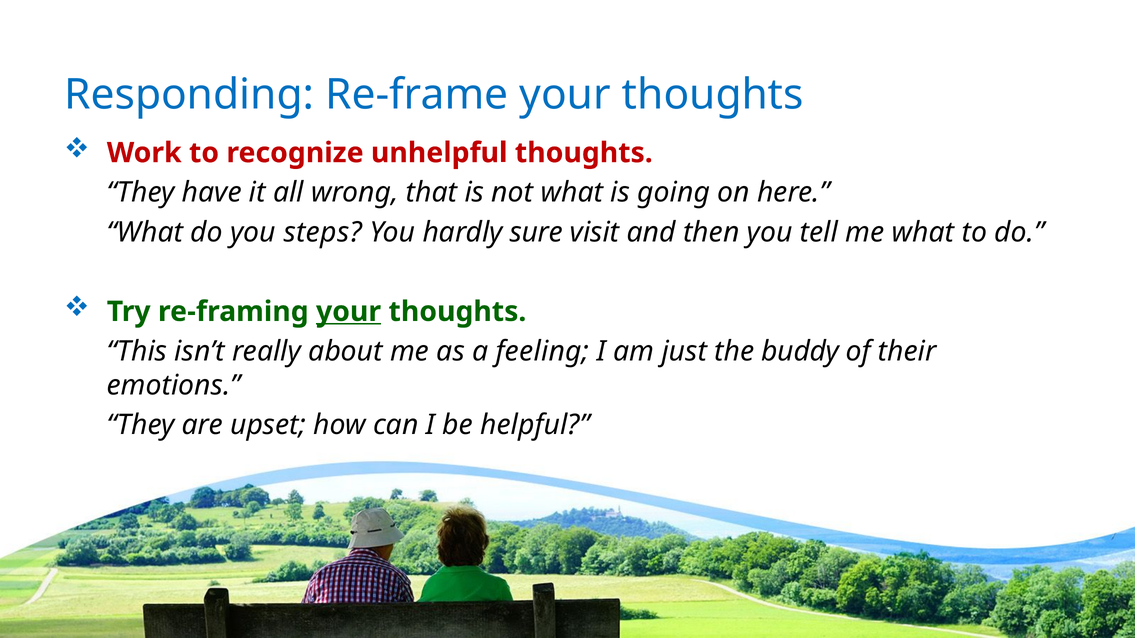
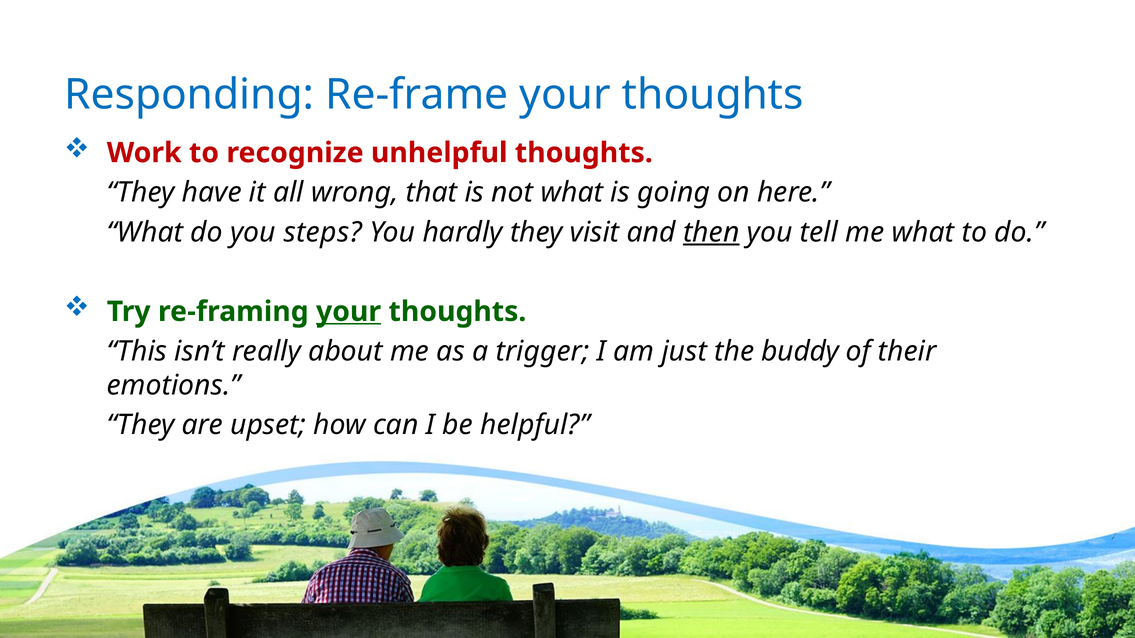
hardly sure: sure -> they (536, 232)
then underline: none -> present (711, 232)
feeling: feeling -> trigger (543, 352)
